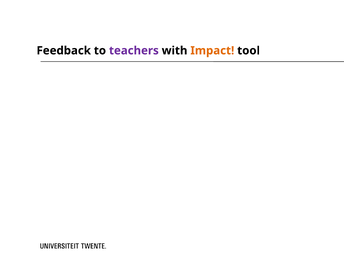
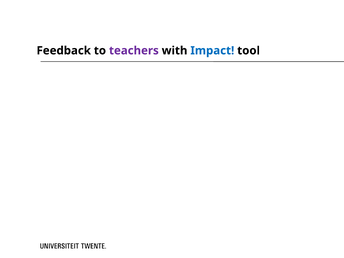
Impact colour: orange -> blue (212, 51)
